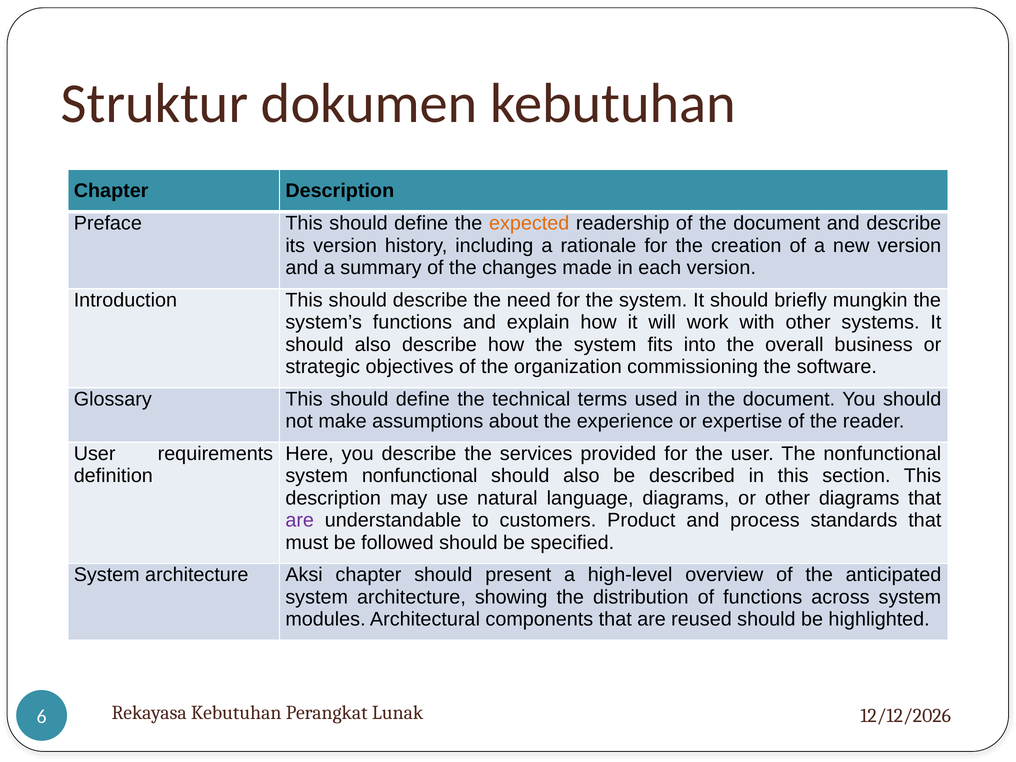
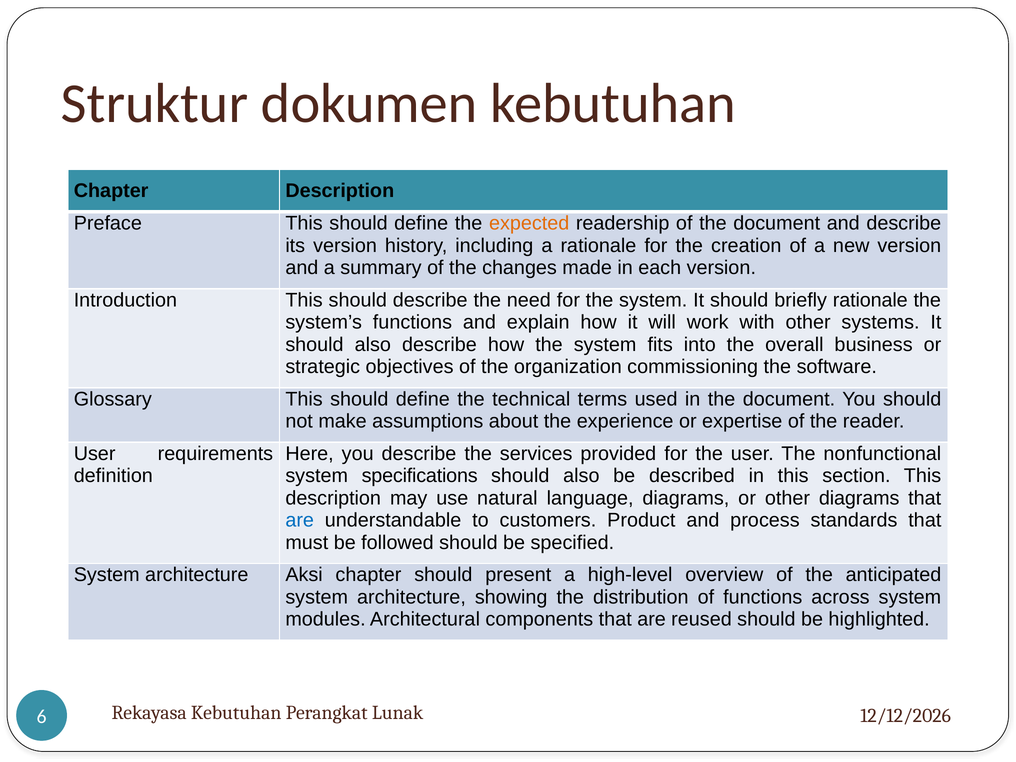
briefly mungkin: mungkin -> rationale (870, 300)
system nonfunctional: nonfunctional -> specifications (420, 476)
are colour: purple -> blue (300, 520)
